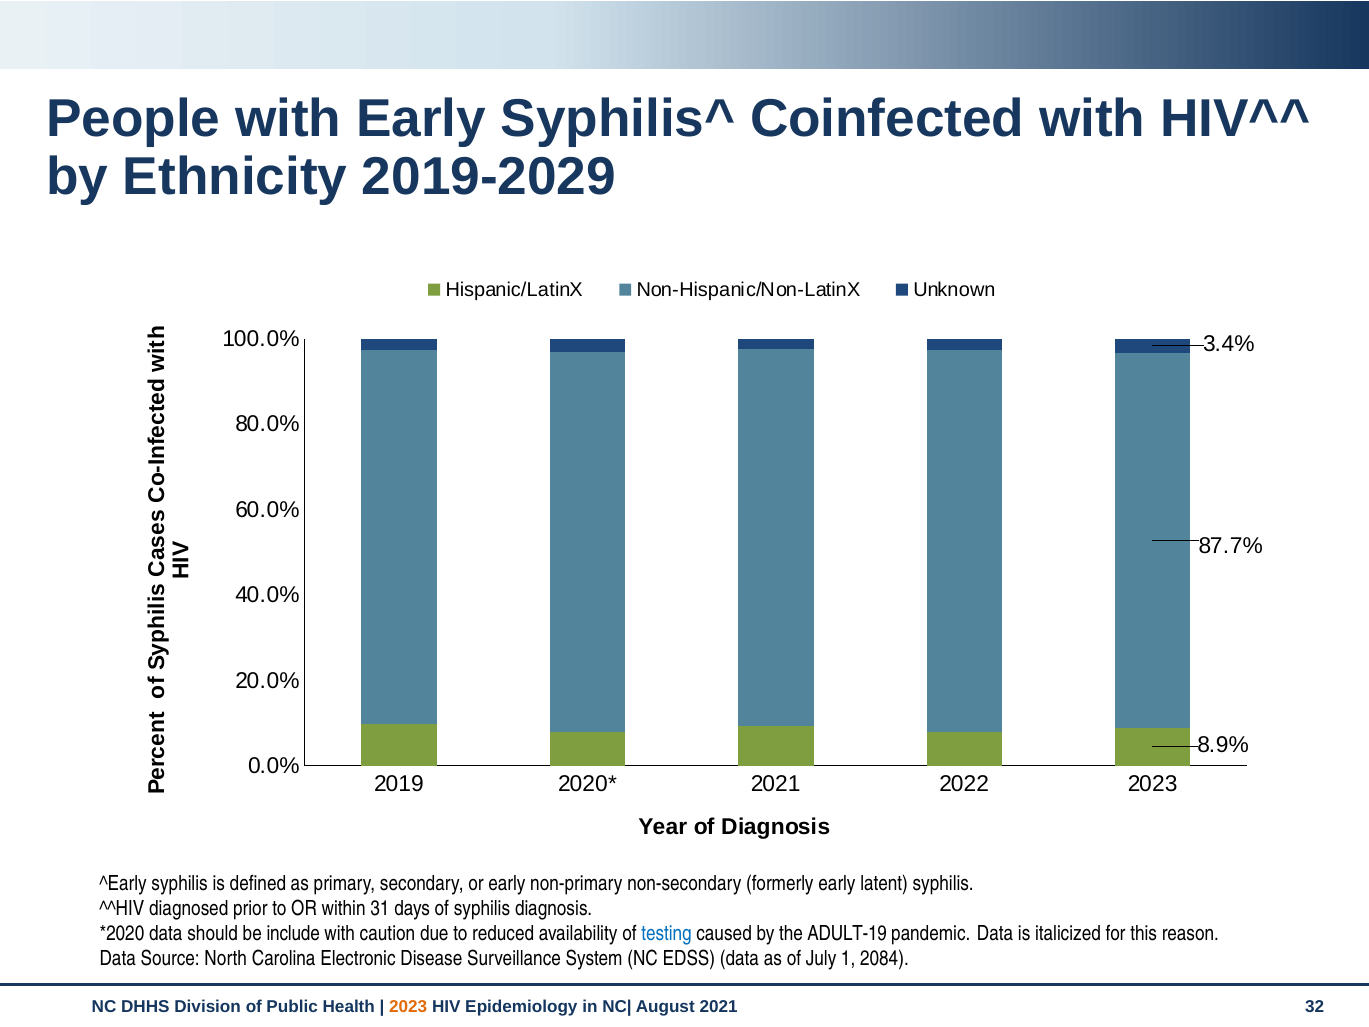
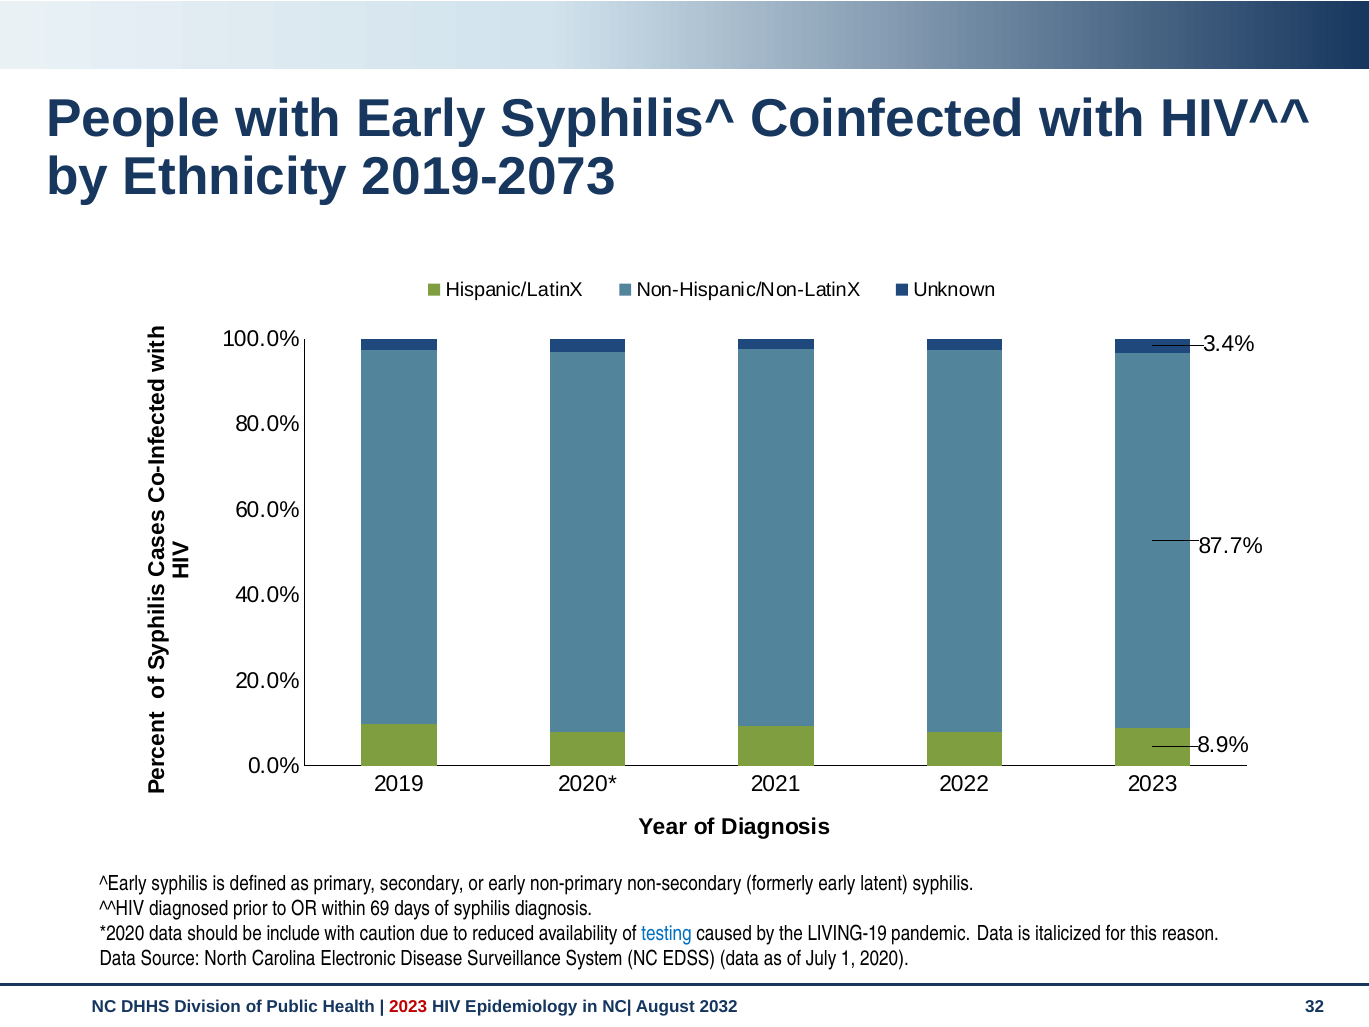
2019-2029: 2019-2029 -> 2019-2073 (489, 177)
31: 31 -> 69 (380, 908)
ADULT-19: ADULT-19 -> LIVING-19 (847, 933)
2084: 2084 -> 2020 (884, 958)
2023 colour: orange -> red (408, 1007)
2021: 2021 -> 2032 (719, 1007)
